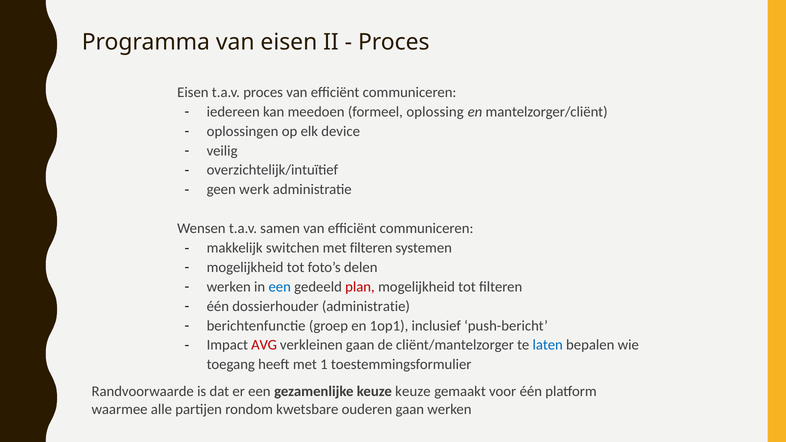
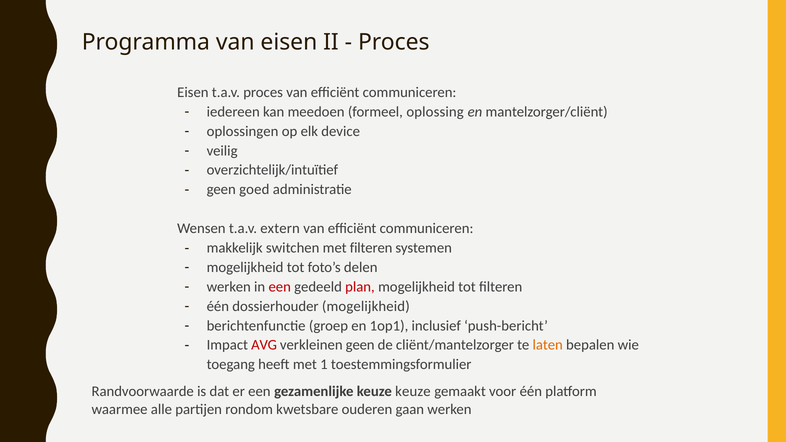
werk: werk -> goed (254, 190)
samen: samen -> extern (280, 229)
een colour: blue -> red (280, 287)
dossierhouder administratie: administratie -> mogelijkheid (366, 306)
verkleinen gaan: gaan -> geen (360, 345)
laten colour: blue -> orange (548, 345)
